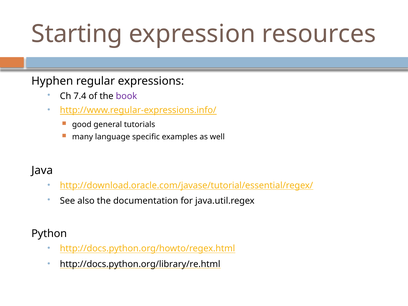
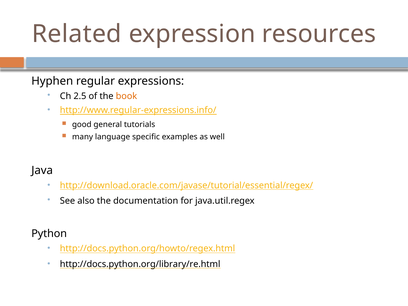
Starting: Starting -> Related (77, 34)
7.4: 7.4 -> 2.5 (80, 96)
book colour: purple -> orange (126, 96)
